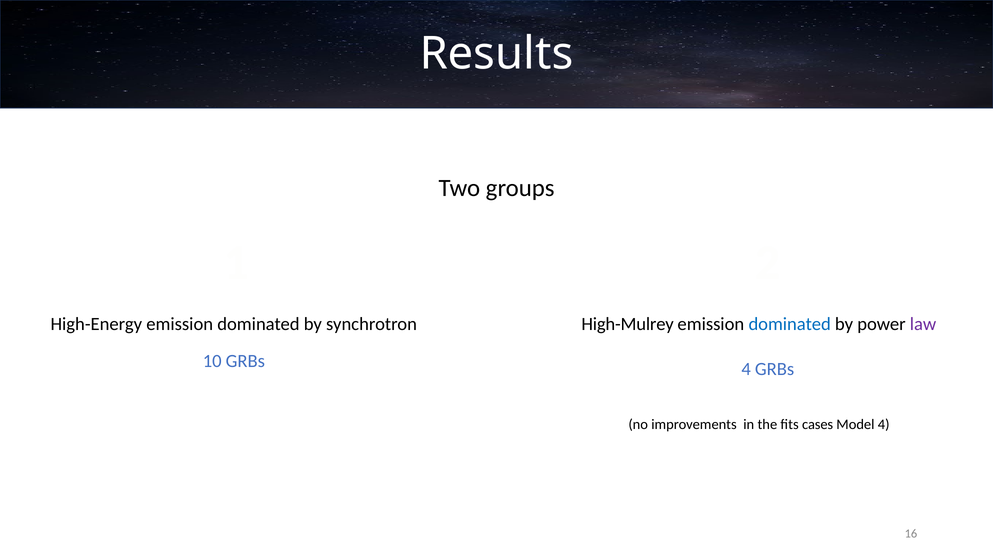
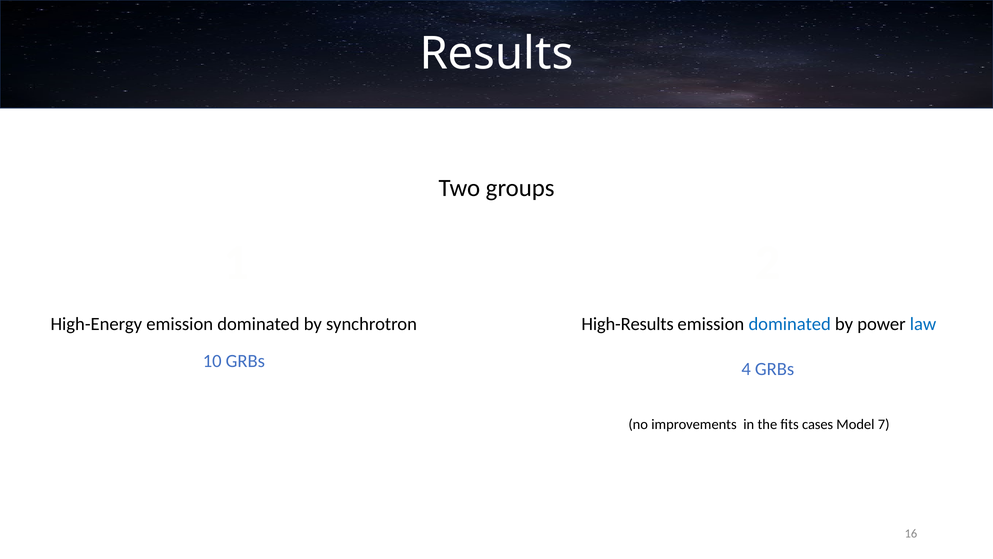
High-Mulrey: High-Mulrey -> High-Results (628, 324)
law colour: purple -> blue (923, 324)
Model 4: 4 -> 7 (884, 424)
